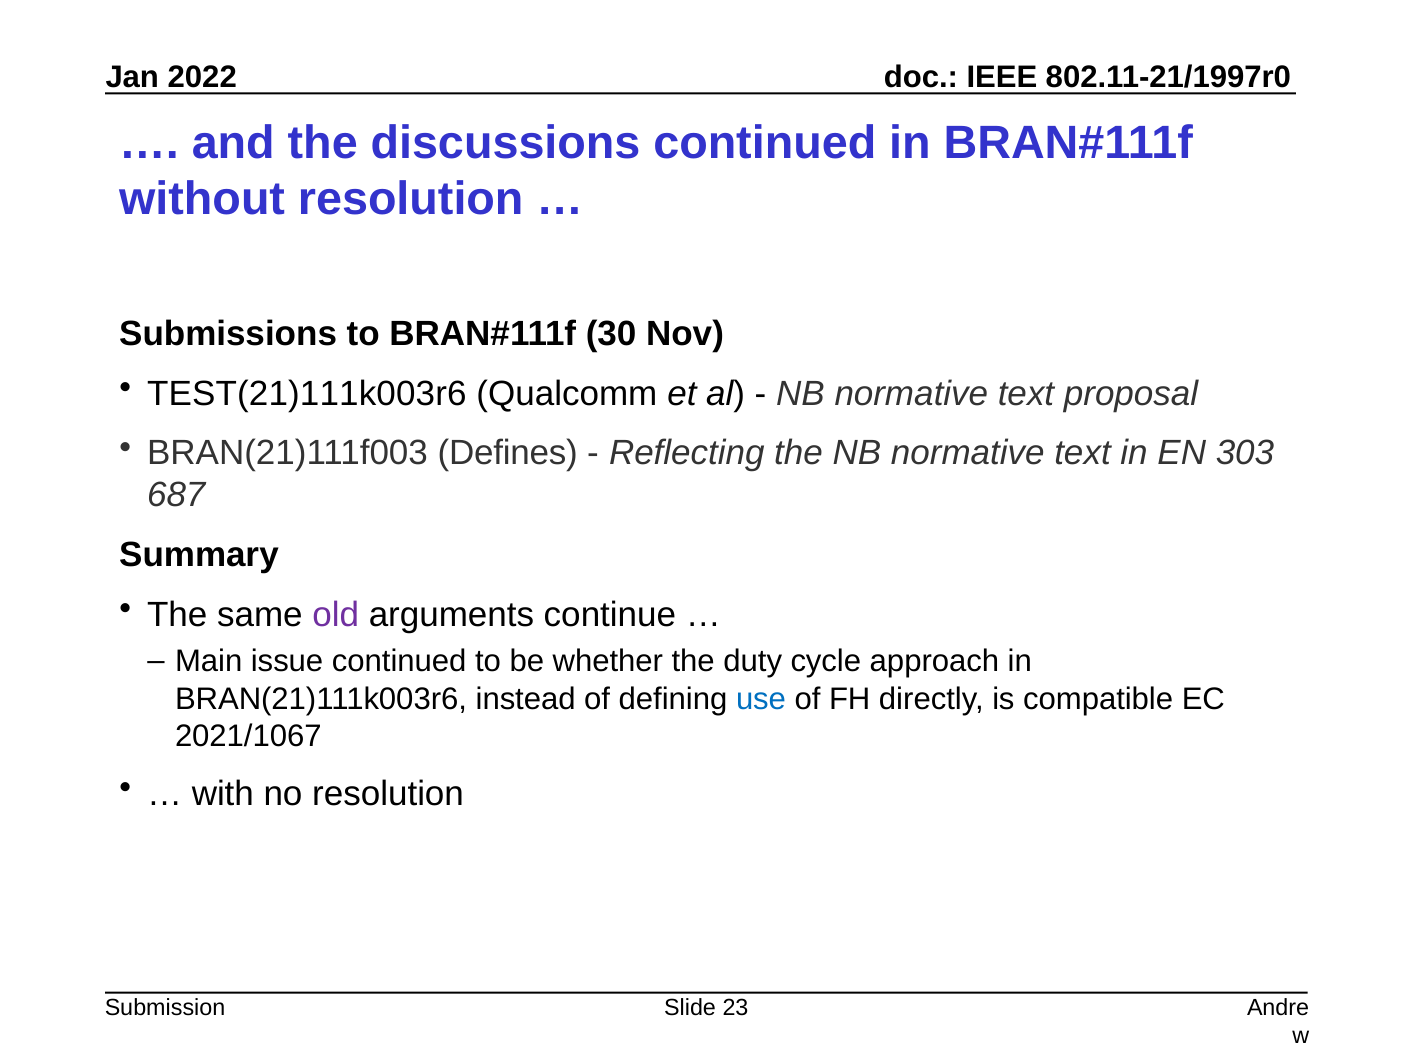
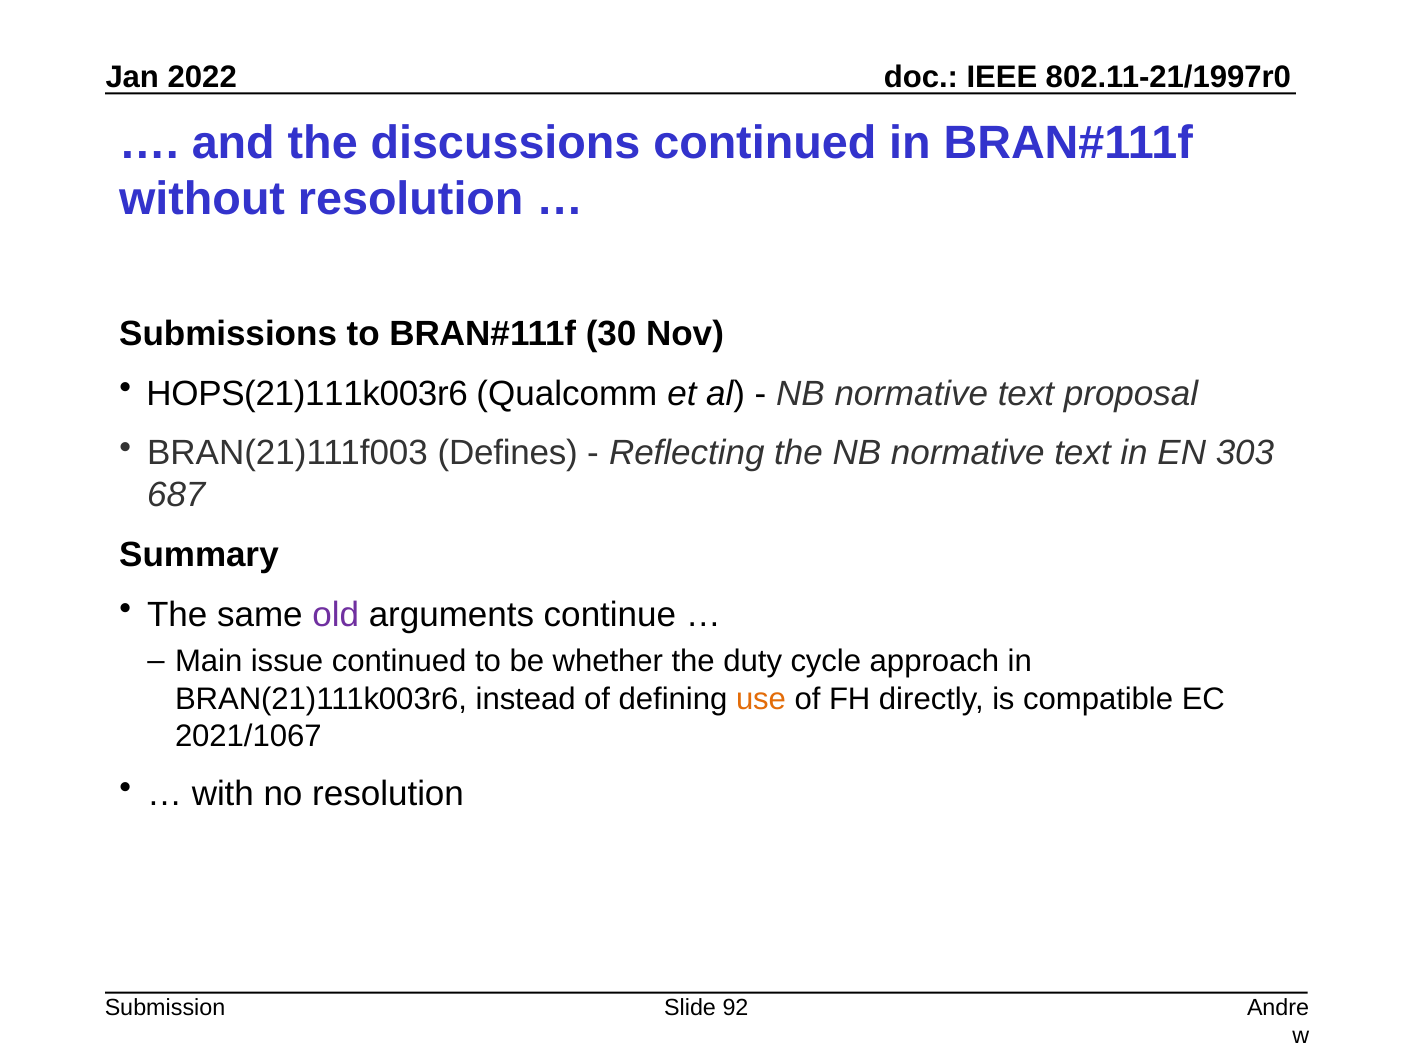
TEST(21)111k003r6: TEST(21)111k003r6 -> HOPS(21)111k003r6 (307, 394)
use colour: blue -> orange (761, 699)
23: 23 -> 92 (736, 1008)
